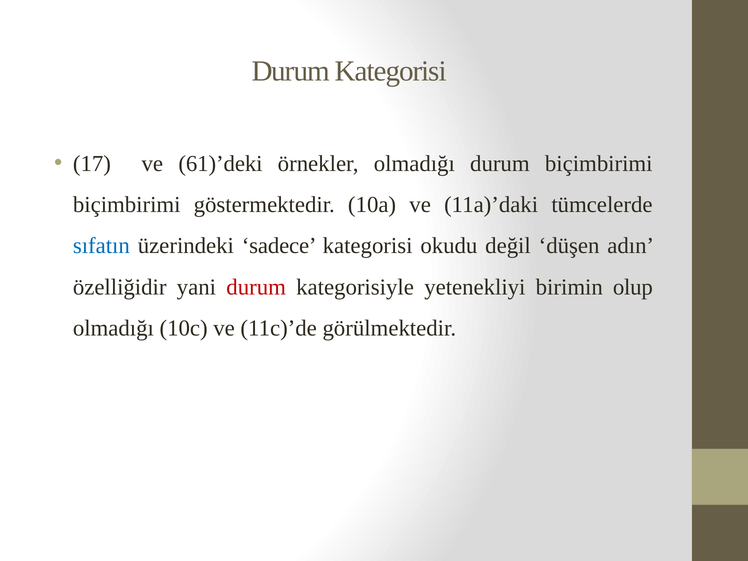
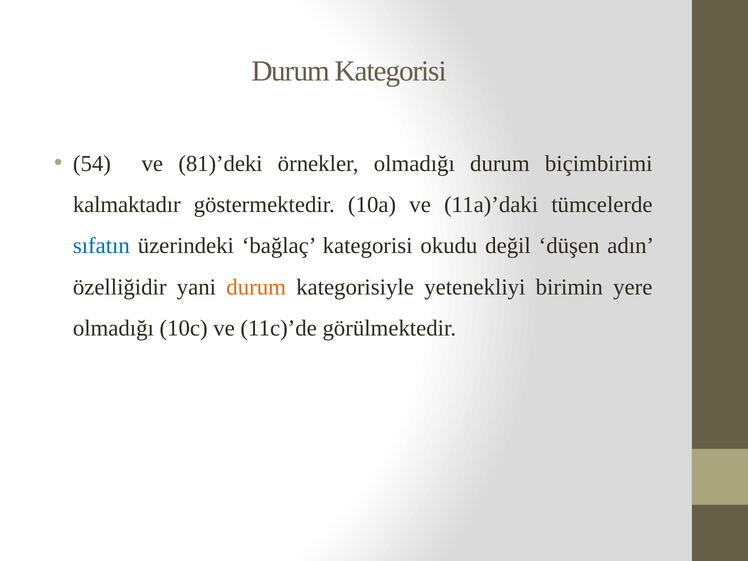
17: 17 -> 54 (92, 164)
61)’deki: 61)’deki -> 81)’deki (220, 164)
biçimbirimi: biçimbirimi -> kalmaktadır (127, 205)
sadece: sadece -> bağlaç (279, 246)
durum colour: red -> orange (256, 287)
olup: olup -> yere (633, 287)
